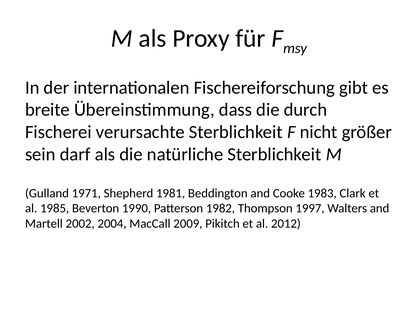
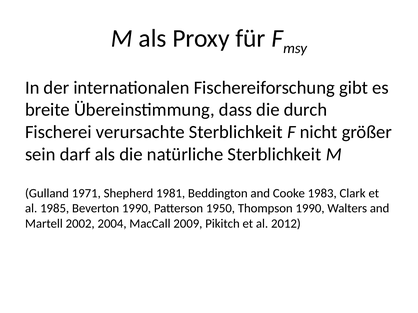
1982: 1982 -> 1950 (221, 209)
Thompson 1997: 1997 -> 1990 (310, 209)
